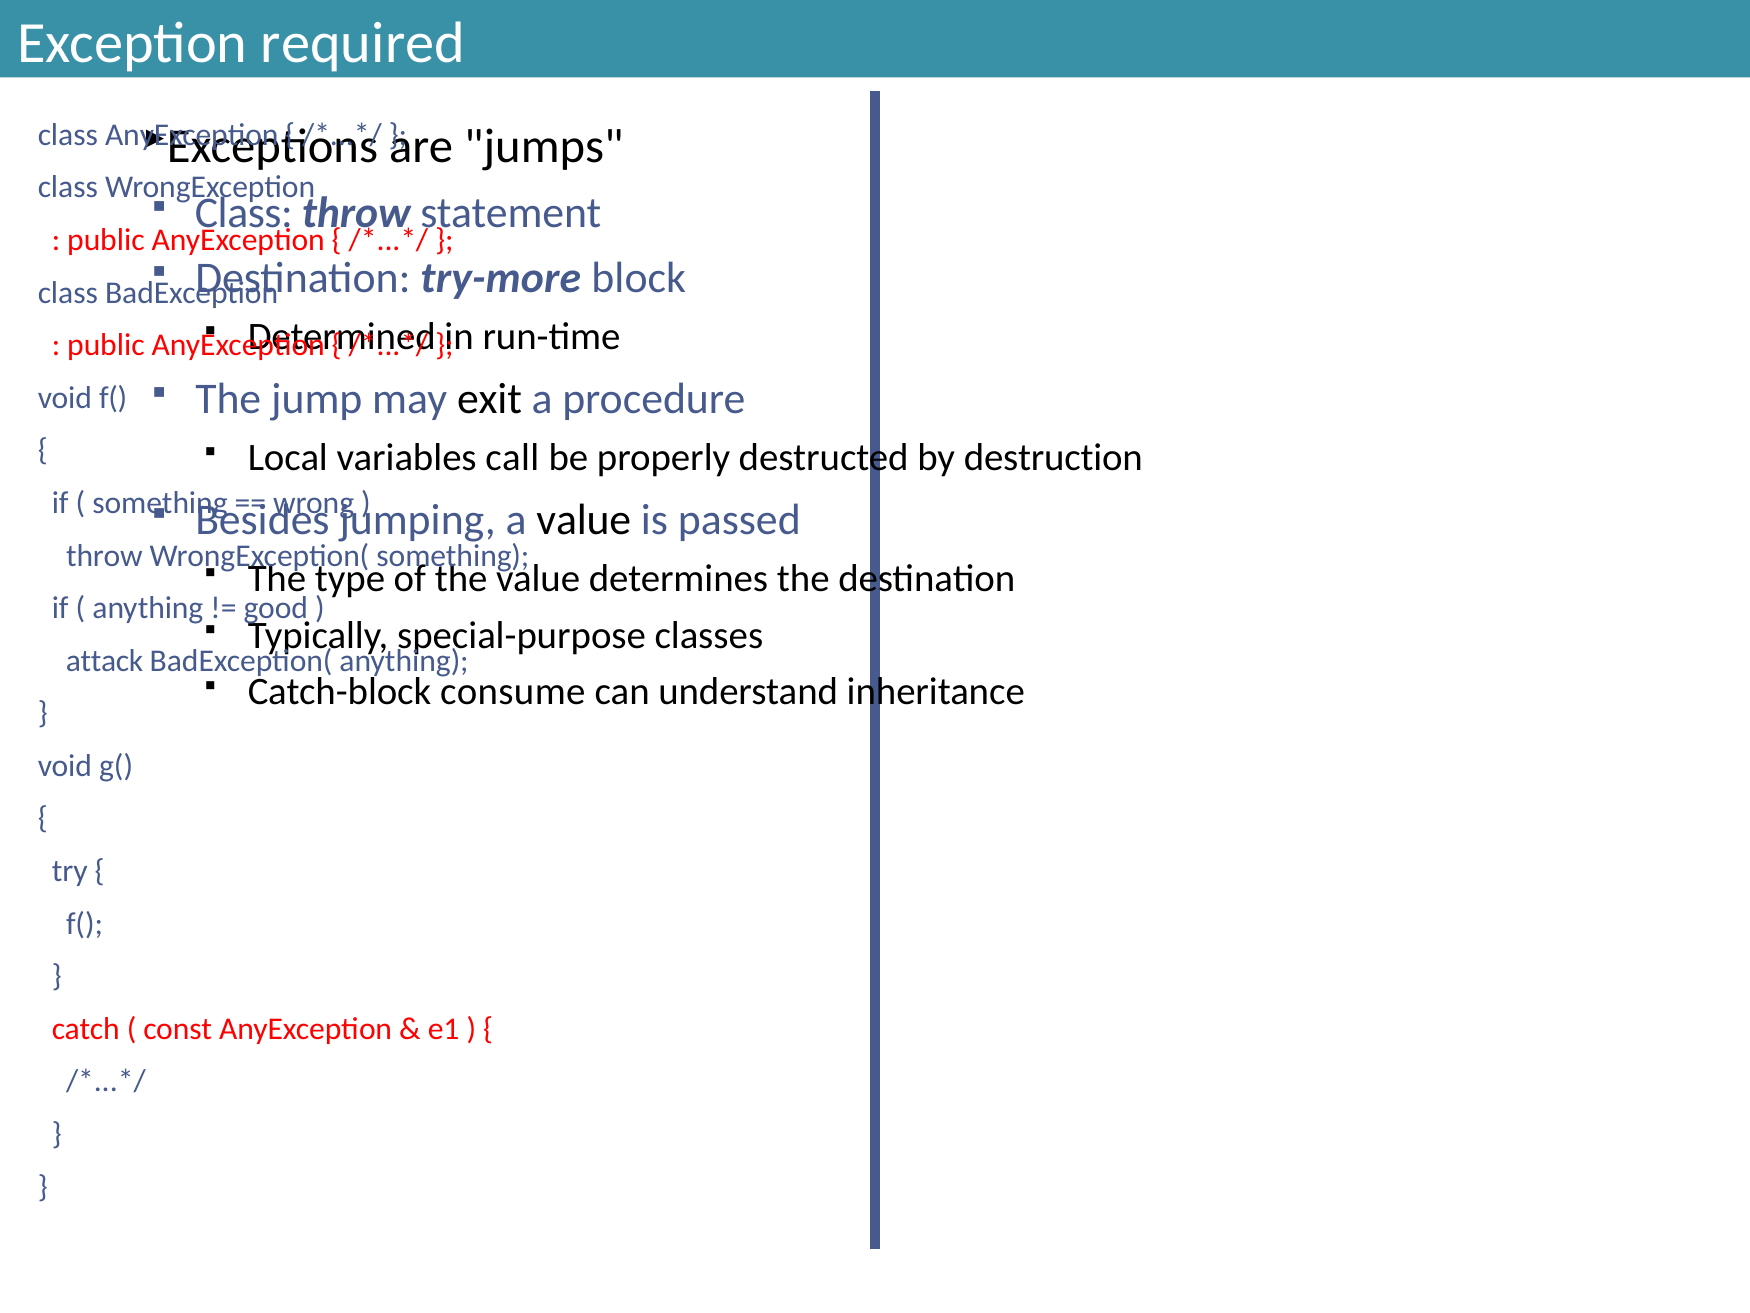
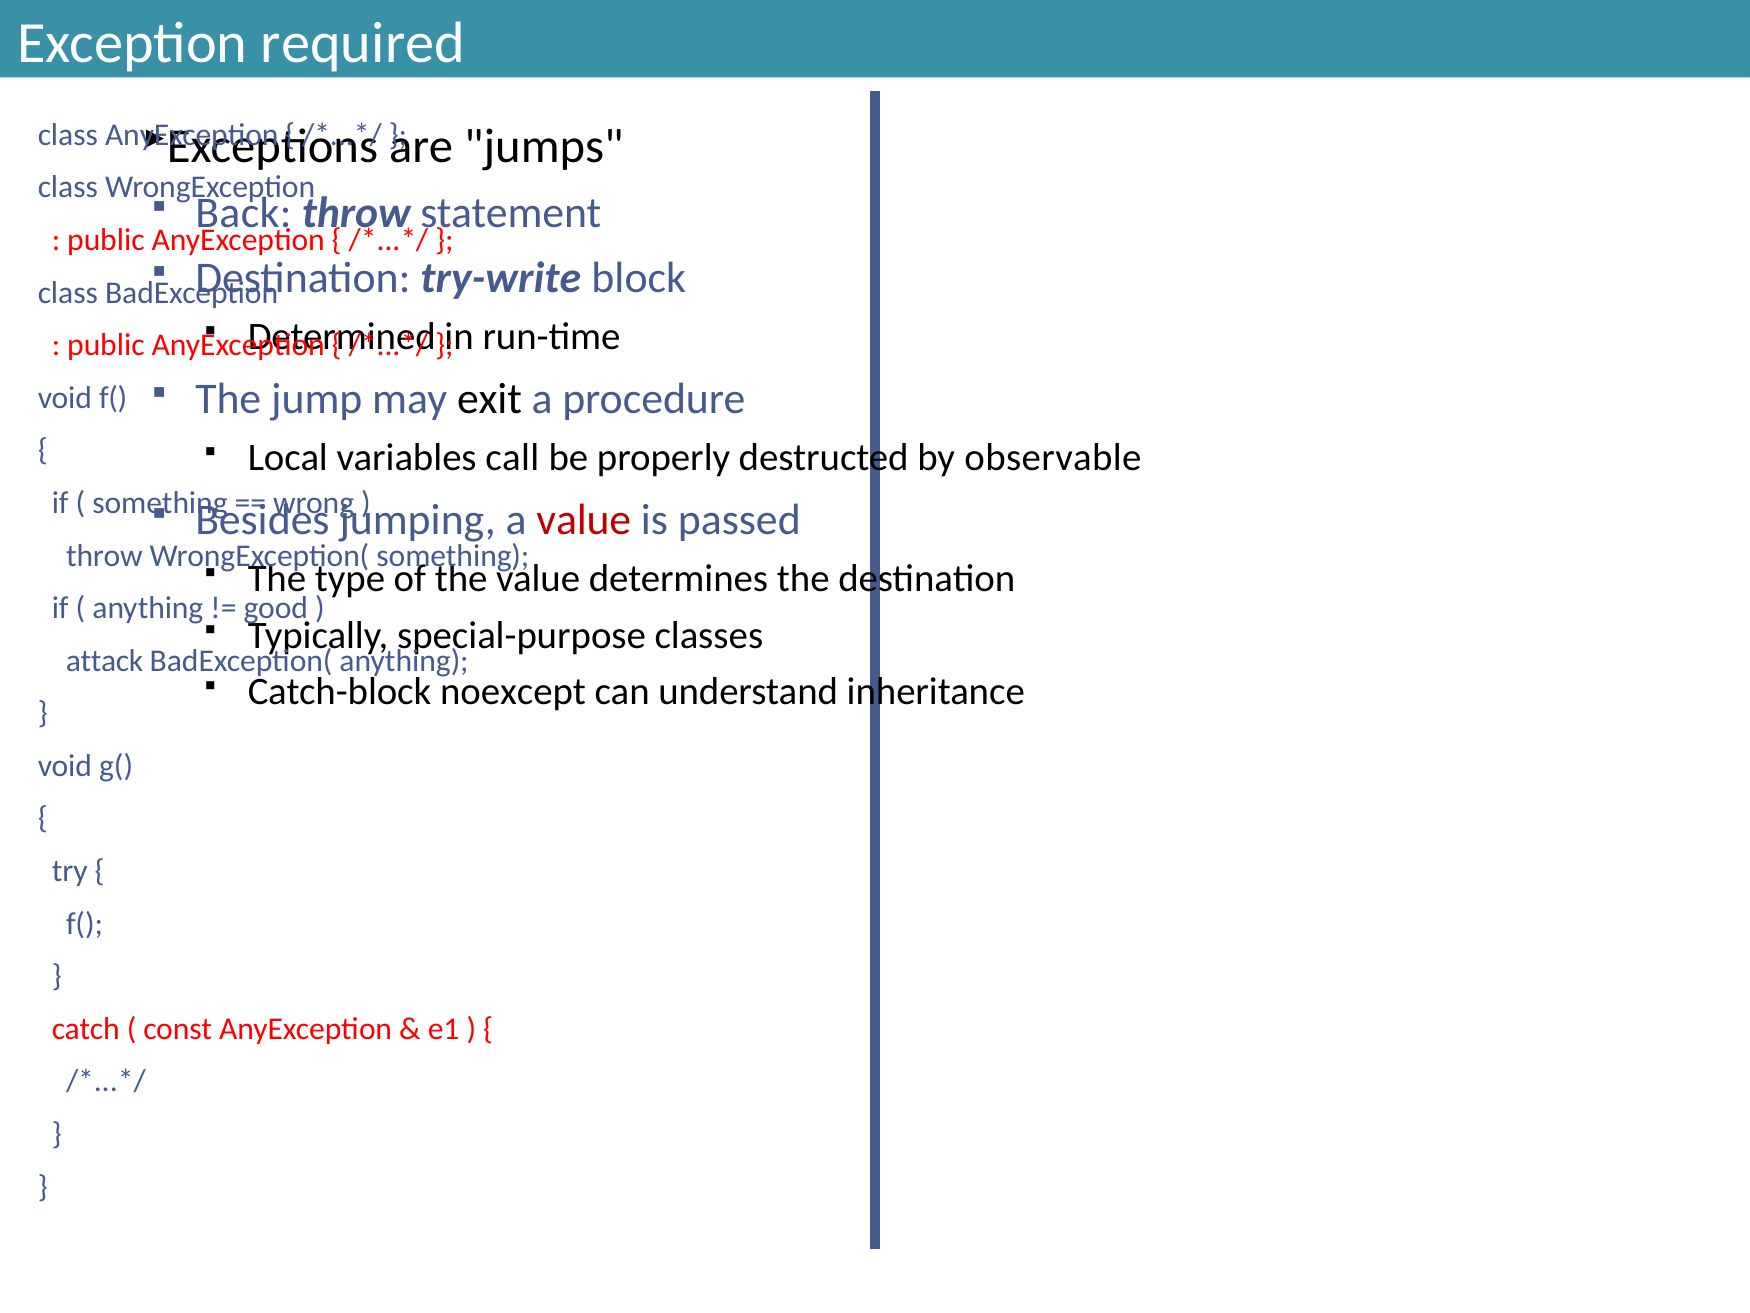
Class: Class -> Back (243, 213)
try-more: try-more -> try-write (501, 278)
destruction: destruction -> observable (1053, 458)
value colour: black -> red (584, 520)
consume: consume -> noexcept (513, 692)
